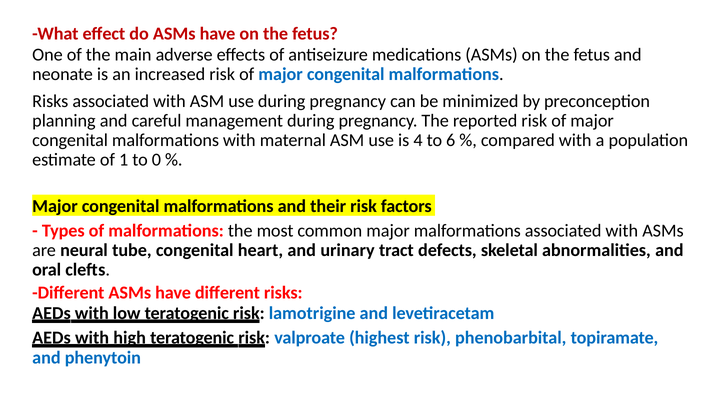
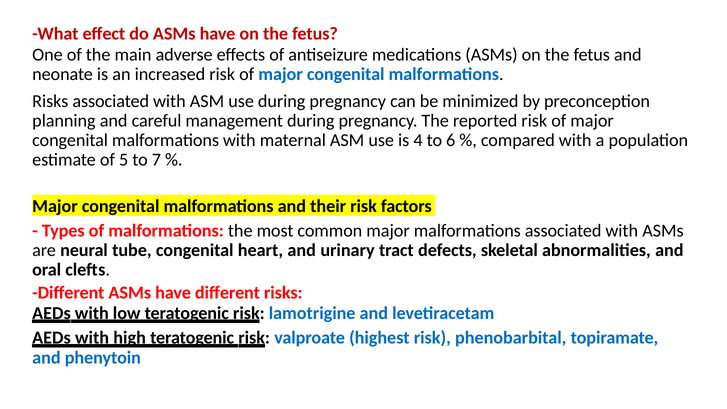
1: 1 -> 5 (124, 160)
0: 0 -> 7 (156, 160)
